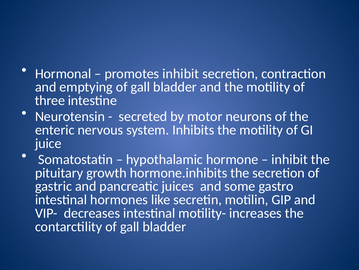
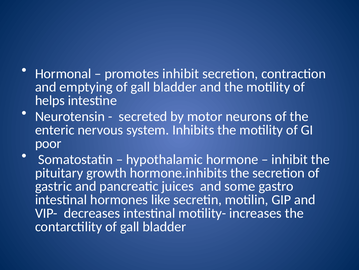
three: three -> helps (50, 100)
juice: juice -> poor (48, 143)
